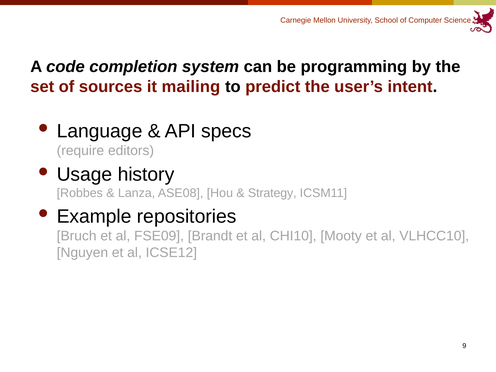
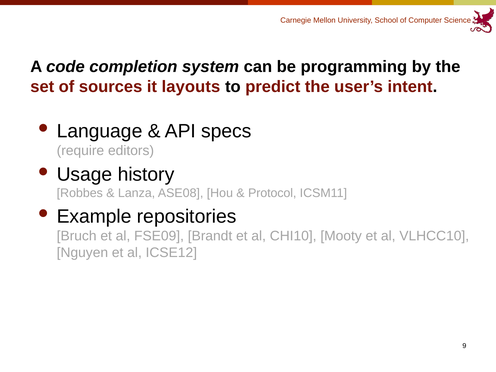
mailing: mailing -> layouts (191, 87)
Strategy: Strategy -> Protocol (272, 193)
